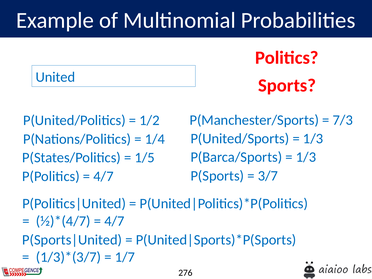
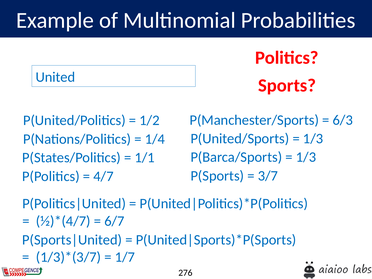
7/3: 7/3 -> 6/3 (343, 120)
1/5: 1/5 -> 1/1 (145, 158)
4/7: 4/7 -> 6/7 (114, 221)
